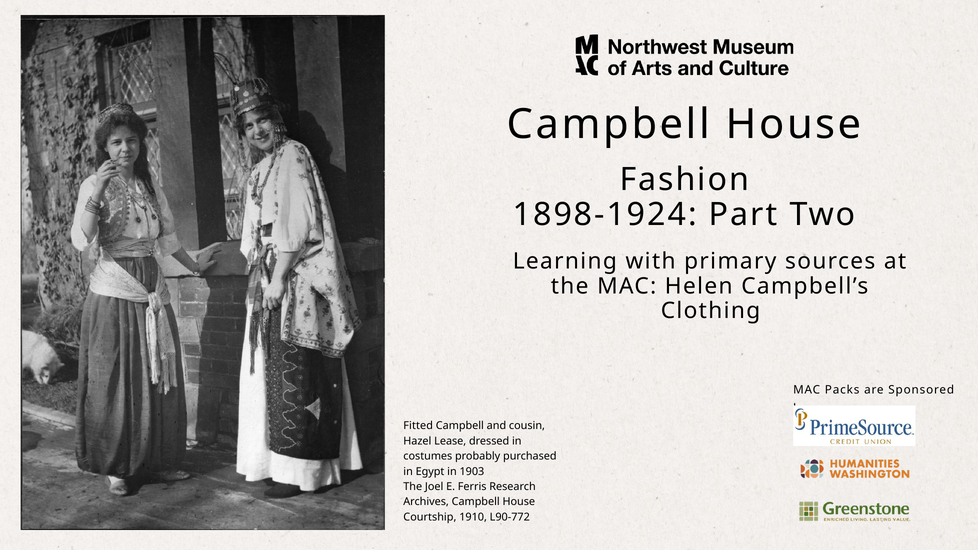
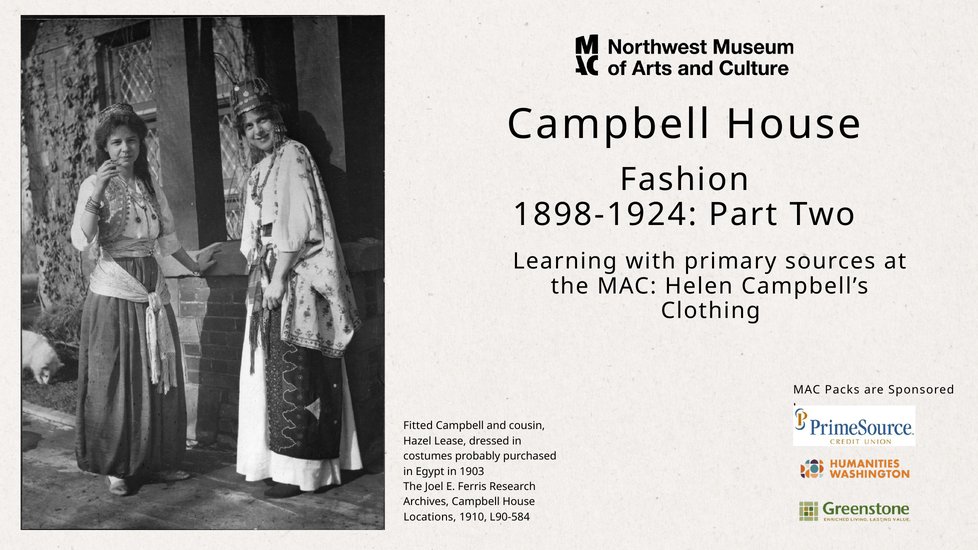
Courtship: Courtship -> Locations (430, 517)
L90-772: L90-772 -> L90-584 (510, 517)
